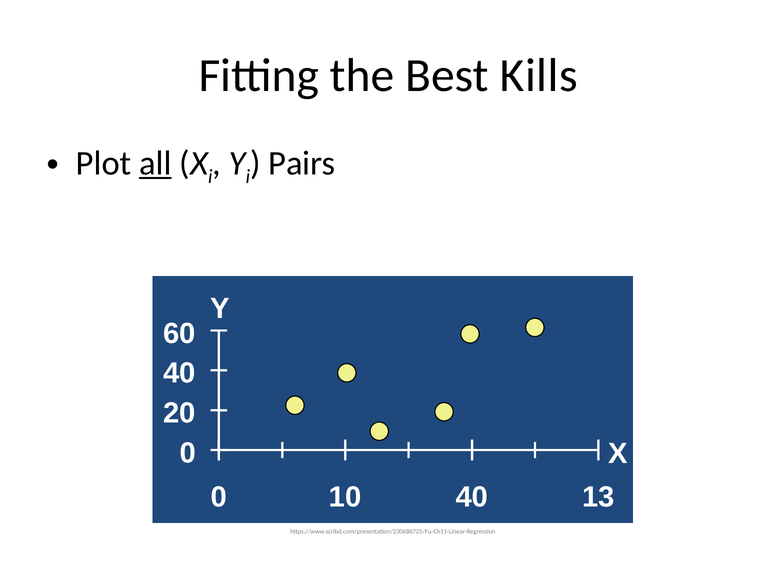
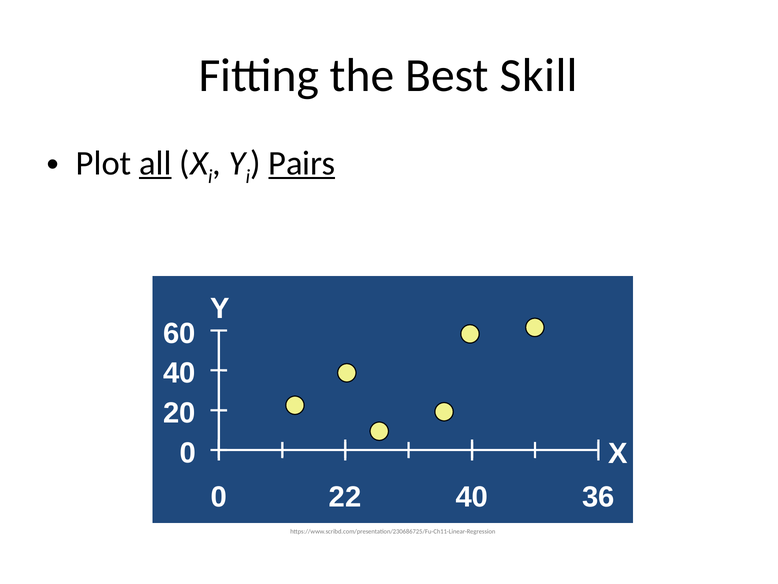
Kills: Kills -> Skill (539, 75)
Pairs underline: none -> present (302, 163)
10: 10 -> 22 (345, 496)
13: 13 -> 36 (598, 496)
